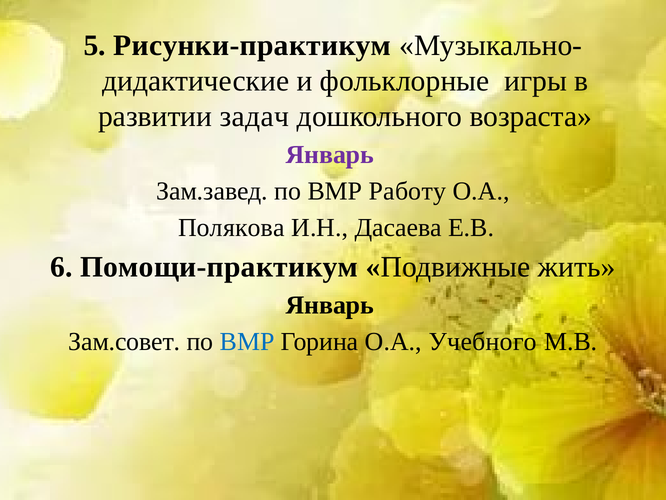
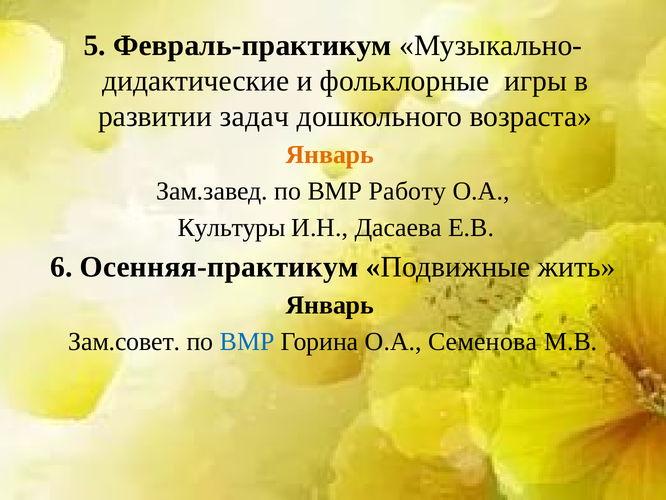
Рисунки-практикум: Рисунки-практикум -> Февраль-практикум (252, 45)
Январь colour: purple -> orange (330, 155)
Полякова: Полякова -> Культуры (232, 227)
Помощи-практикум: Помощи-практикум -> Осенняя-практикум (219, 267)
Учебного: Учебного -> Семенова (483, 341)
